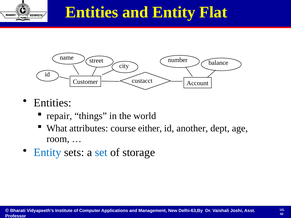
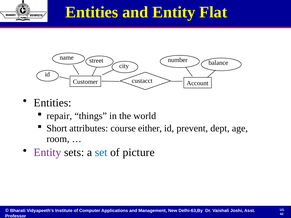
What: What -> Short (57, 129)
another: another -> prevent (192, 129)
Entity colour: blue -> purple (48, 153)
storage: storage -> picture (139, 153)
